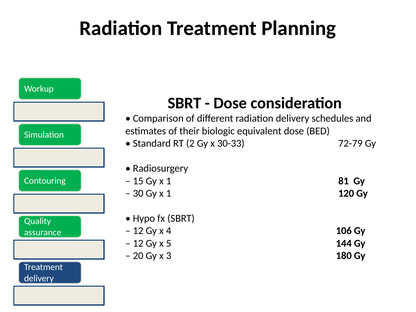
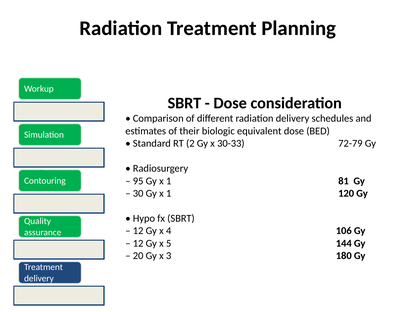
15: 15 -> 95 (138, 181)
